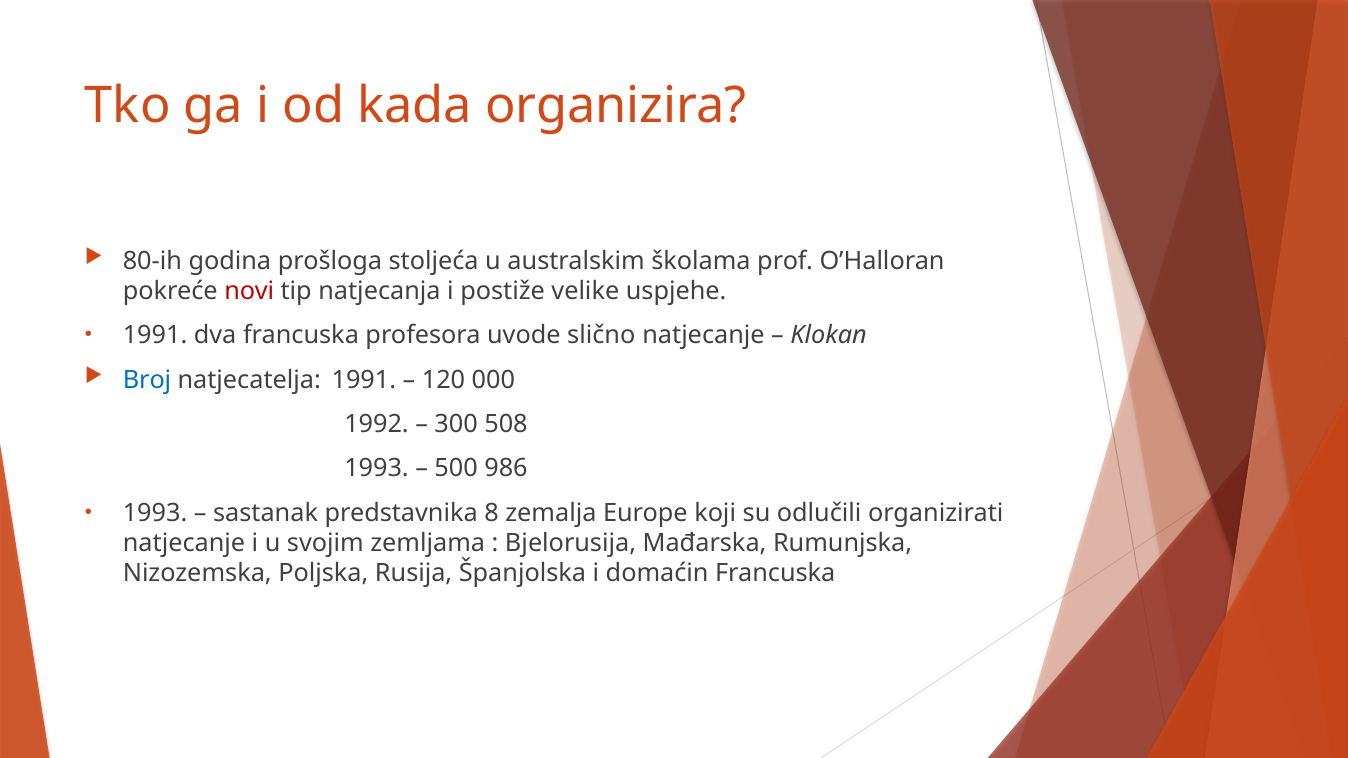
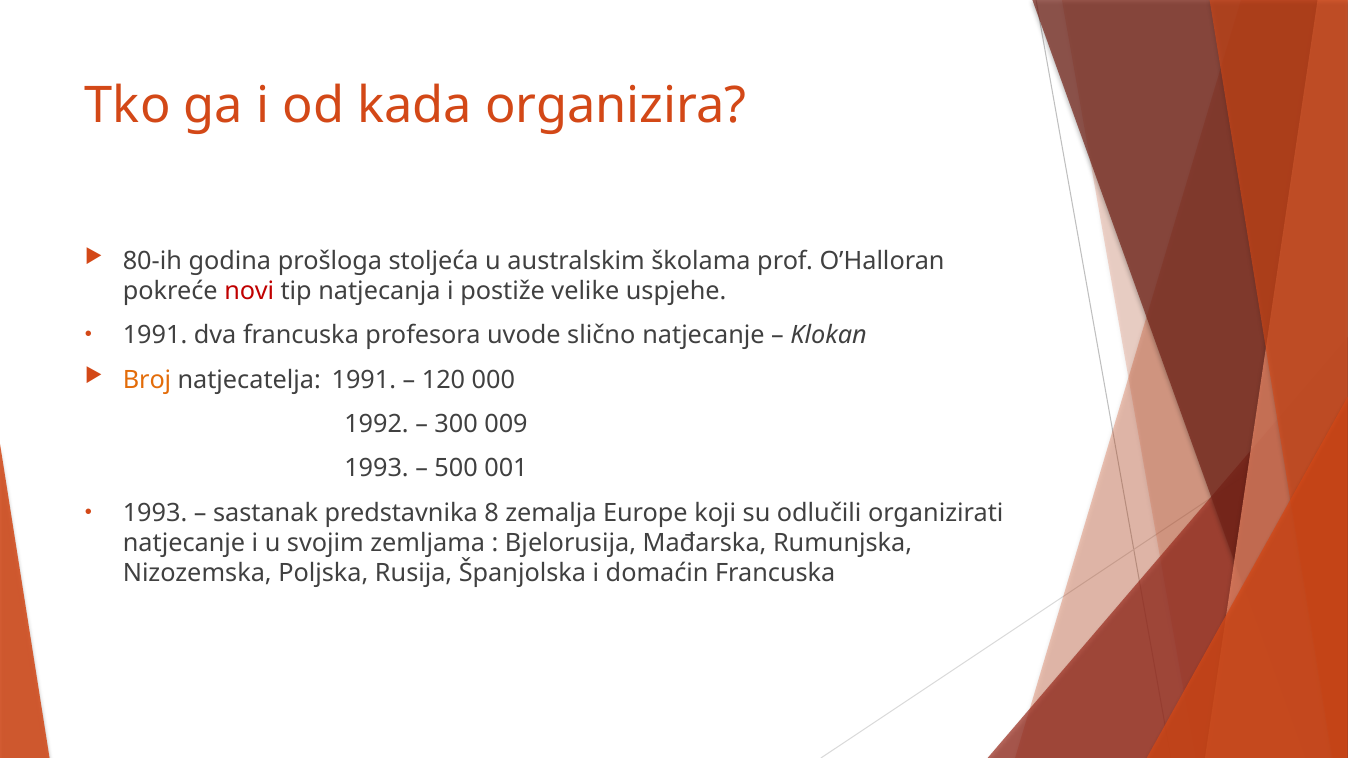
Broj colour: blue -> orange (147, 380)
508: 508 -> 009 (506, 424)
986: 986 -> 001 (506, 469)
